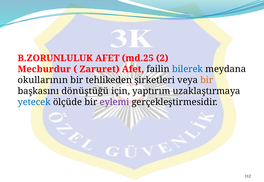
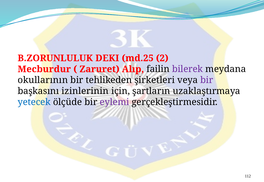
B.ZORUNLULUK AFET: AFET -> DEKI (107, 58)
Zaruret Afet: Afet -> Alıp (133, 69)
bilerek colour: blue -> purple (187, 69)
bir colour: orange -> purple (207, 80)
dönüştüğü: dönüştüğü -> izinlerinin (85, 91)
yaptırım: yaptırım -> şartların (151, 91)
